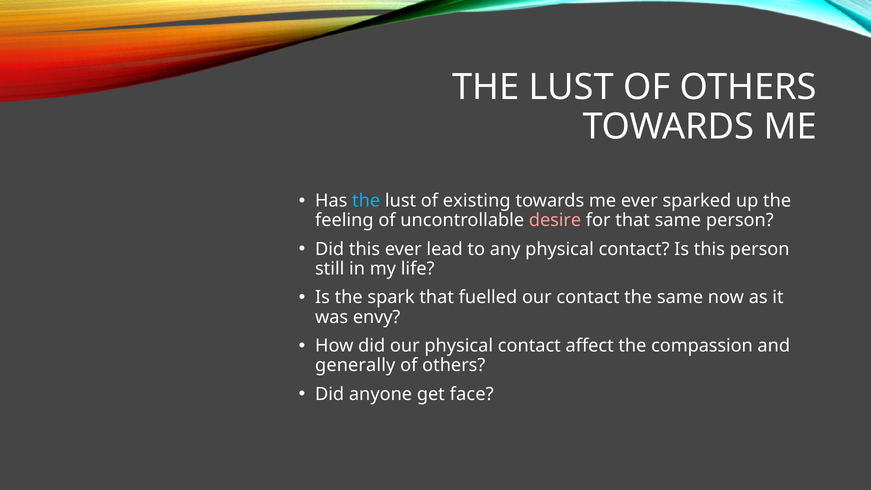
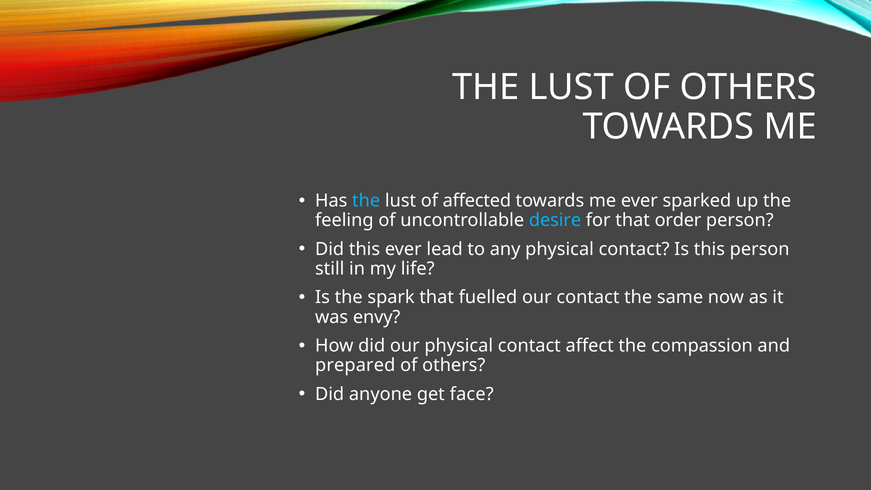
existing: existing -> affected (477, 201)
desire colour: pink -> light blue (555, 220)
that same: same -> order (678, 220)
generally: generally -> prepared (355, 365)
